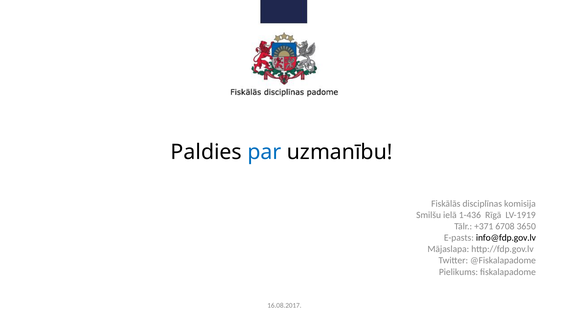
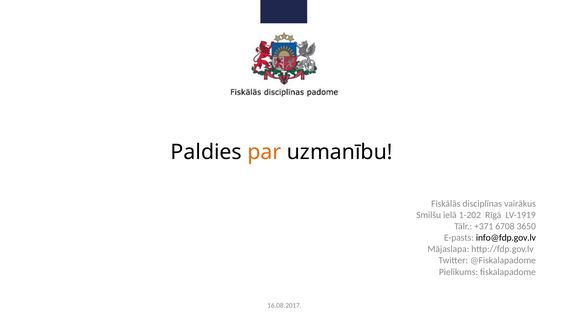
par colour: blue -> orange (264, 152)
komisija: komisija -> vairākus (520, 204)
1-436: 1-436 -> 1-202 (470, 215)
